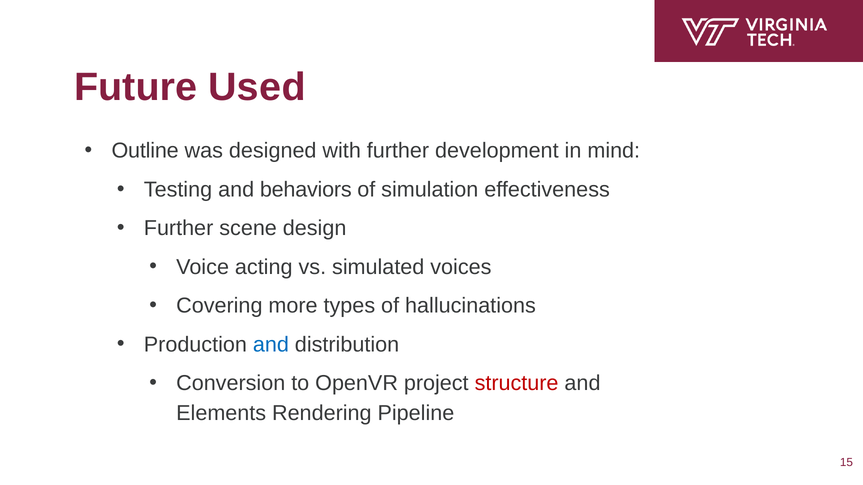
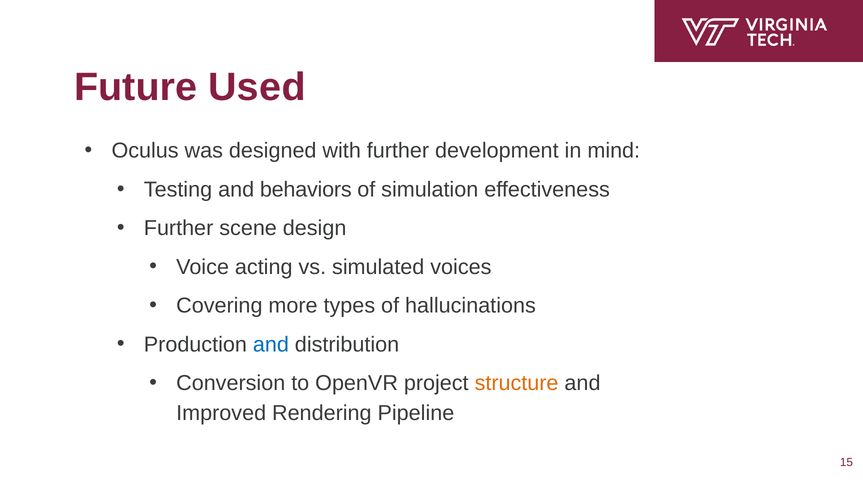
Outline: Outline -> Oculus (145, 151)
structure colour: red -> orange (517, 384)
Elements: Elements -> Improved (221, 413)
